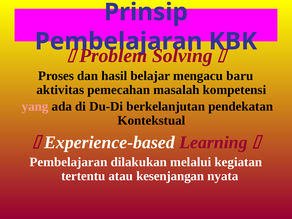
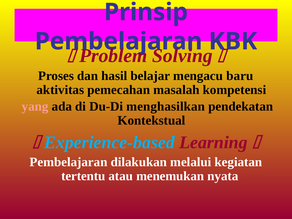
berkelanjutan: berkelanjutan -> menghasilkan (166, 106)
Experience-based colour: white -> light blue (109, 142)
kesenjangan: kesenjangan -> menemukan (170, 176)
